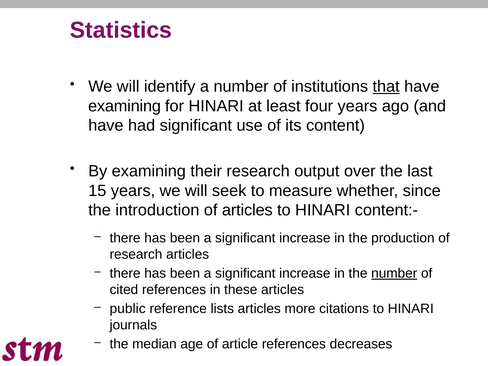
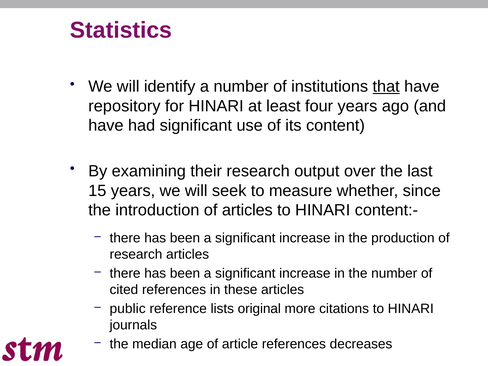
examining: examining -> repository (124, 106)
number underline: present -> none (394, 273)
lists articles: articles -> original (259, 309)
